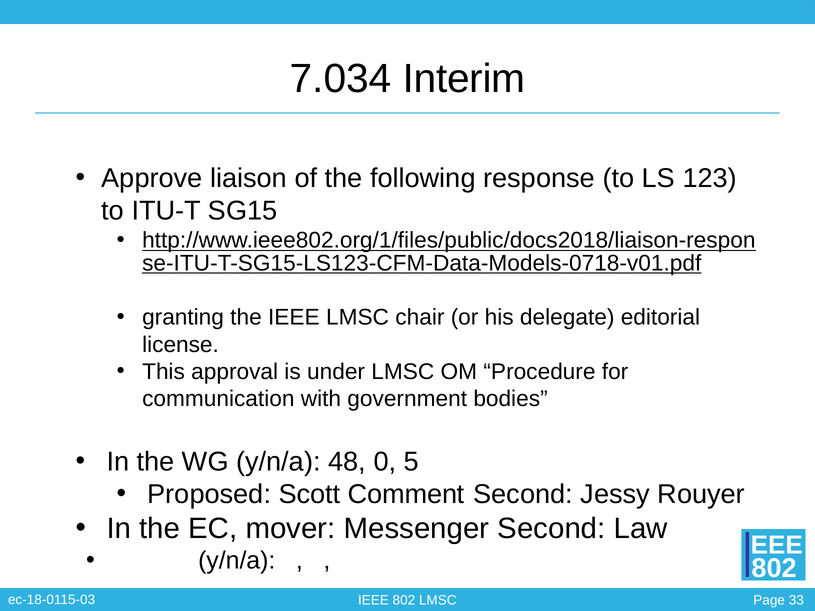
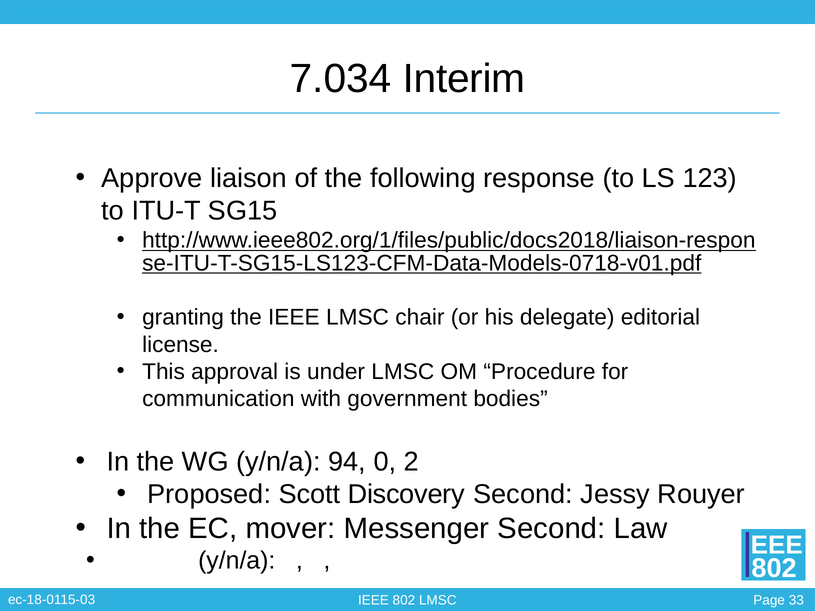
48: 48 -> 94 (347, 462)
5: 5 -> 2 (411, 462)
Comment: Comment -> Discovery (406, 495)
